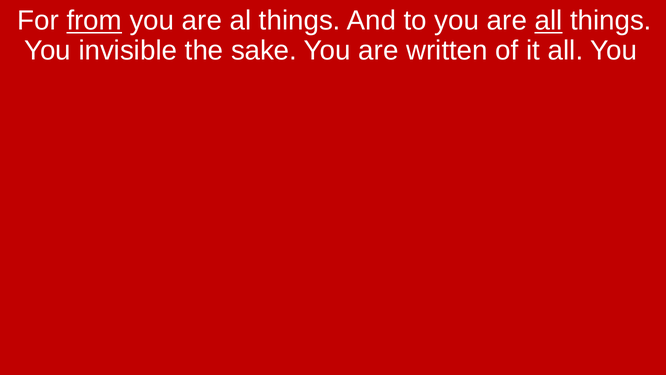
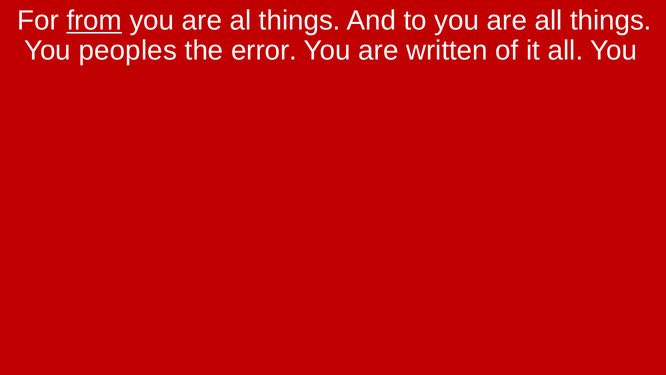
all underline: present -> none (549, 21)
invisible: invisible -> peoples (128, 51)
sake: sake -> error (264, 51)
